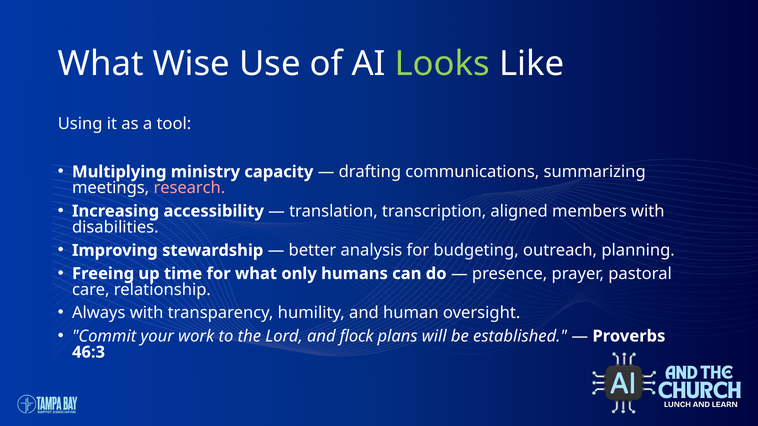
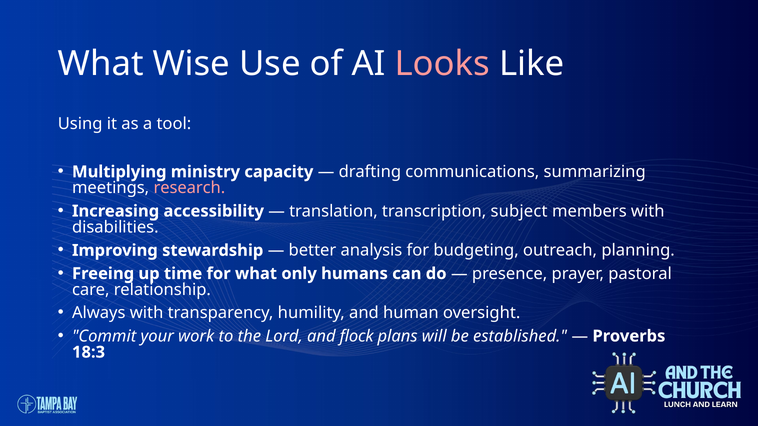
Looks colour: light green -> pink (442, 64)
aligned: aligned -> subject (519, 211)
46:3: 46:3 -> 18:3 (89, 352)
